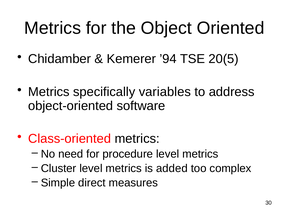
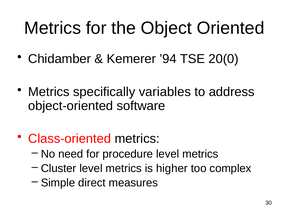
20(5: 20(5 -> 20(0 (224, 59)
added: added -> higher (172, 168)
